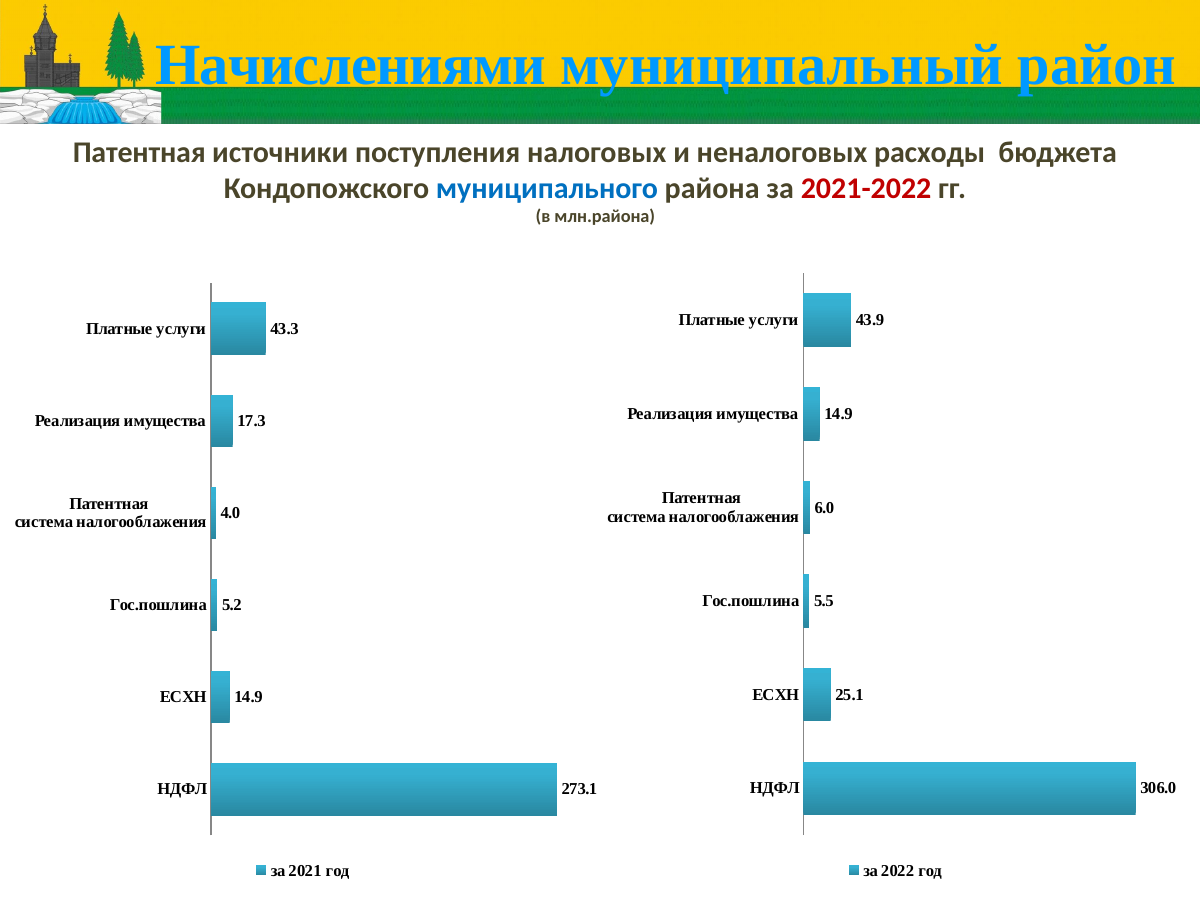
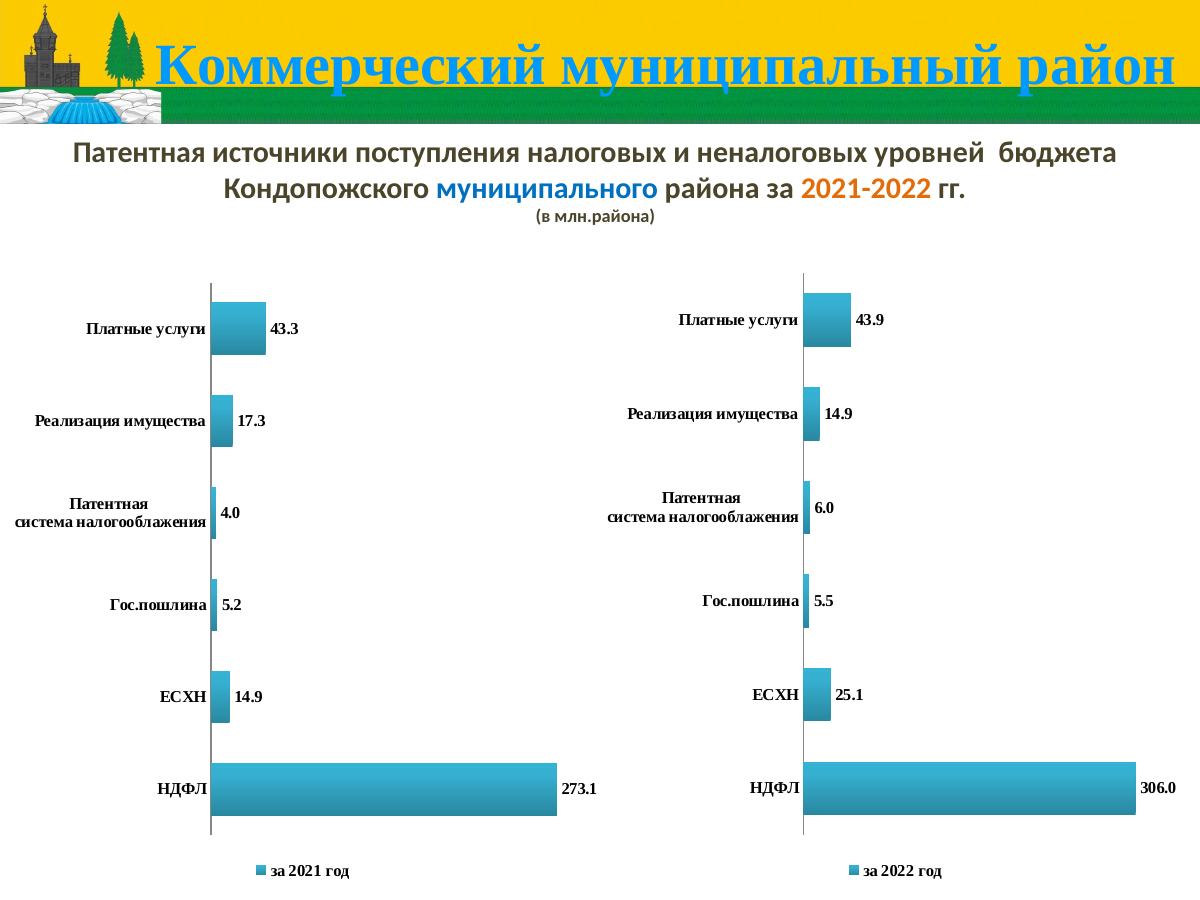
Начислениями: Начислениями -> Коммерческий (351, 66)
расходы: расходы -> уровней (929, 152)
2021-2022 colour: red -> orange (866, 188)
